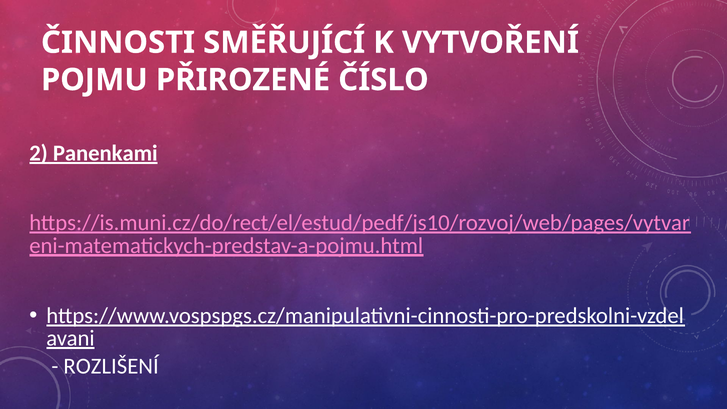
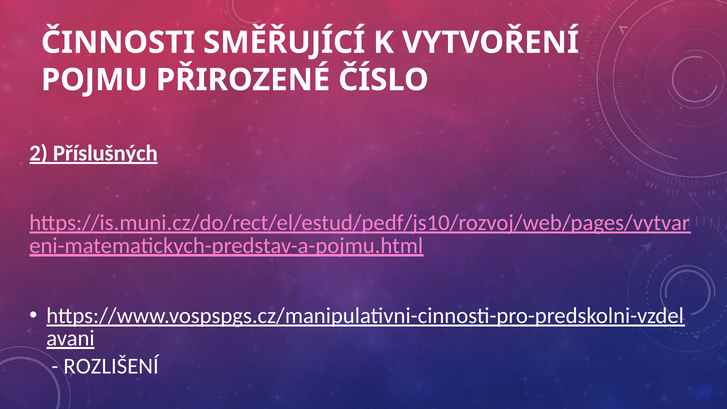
Panenkami: Panenkami -> Příslušných (105, 153)
